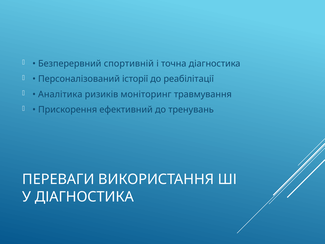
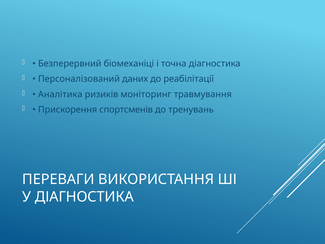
спортивній: спортивній -> біомеханіці (129, 64)
історії: історії -> даних (135, 79)
ефективний: ефективний -> спортсменів (126, 110)
